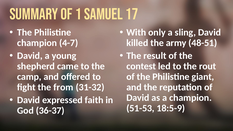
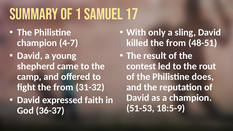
killed the army: army -> from (176, 43)
giant: giant -> does (203, 77)
